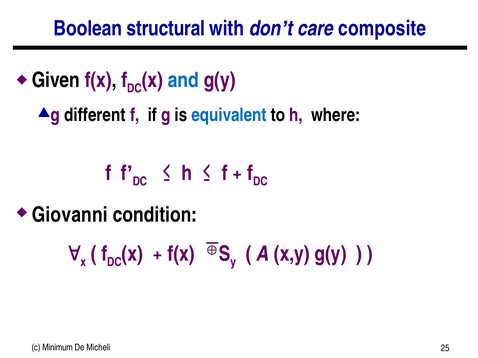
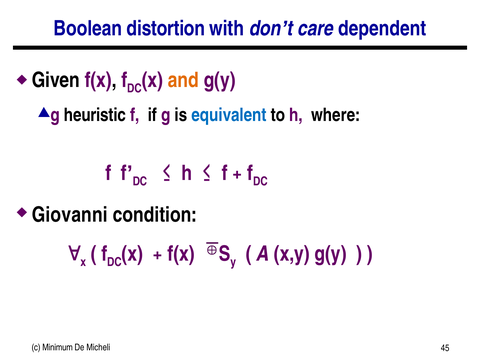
structural: structural -> distortion (166, 28)
composite: composite -> dependent (382, 28)
and colour: blue -> orange (183, 80)
different: different -> heuristic (95, 115)
25: 25 -> 45 (445, 349)
